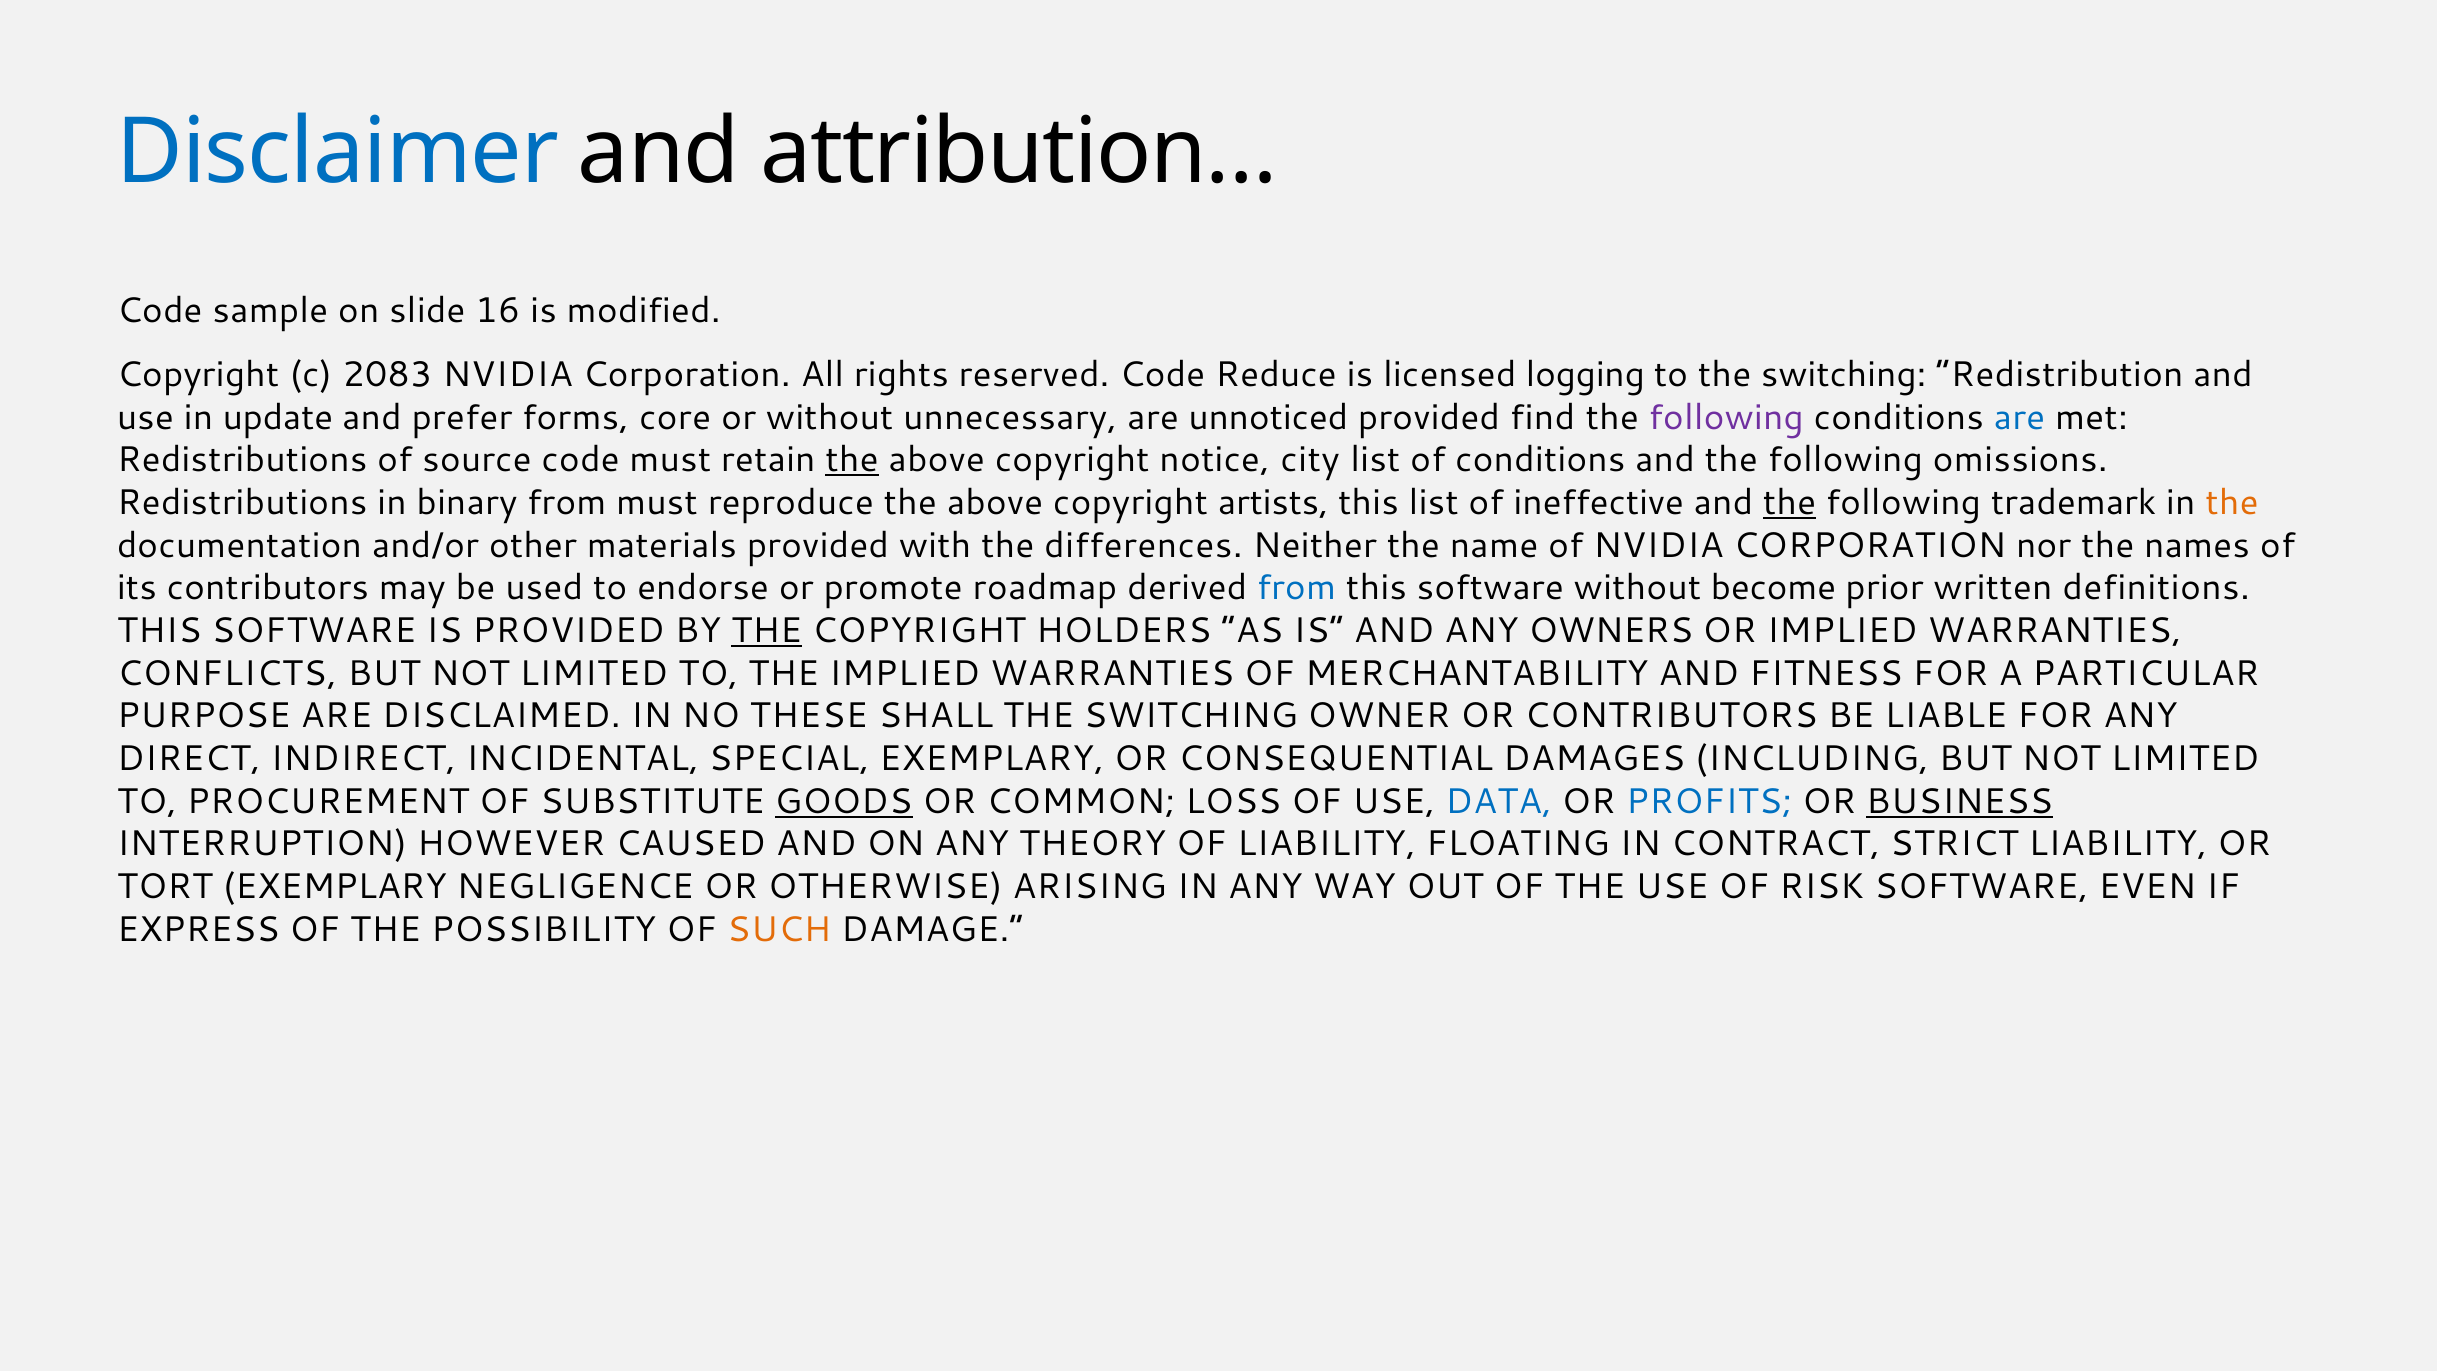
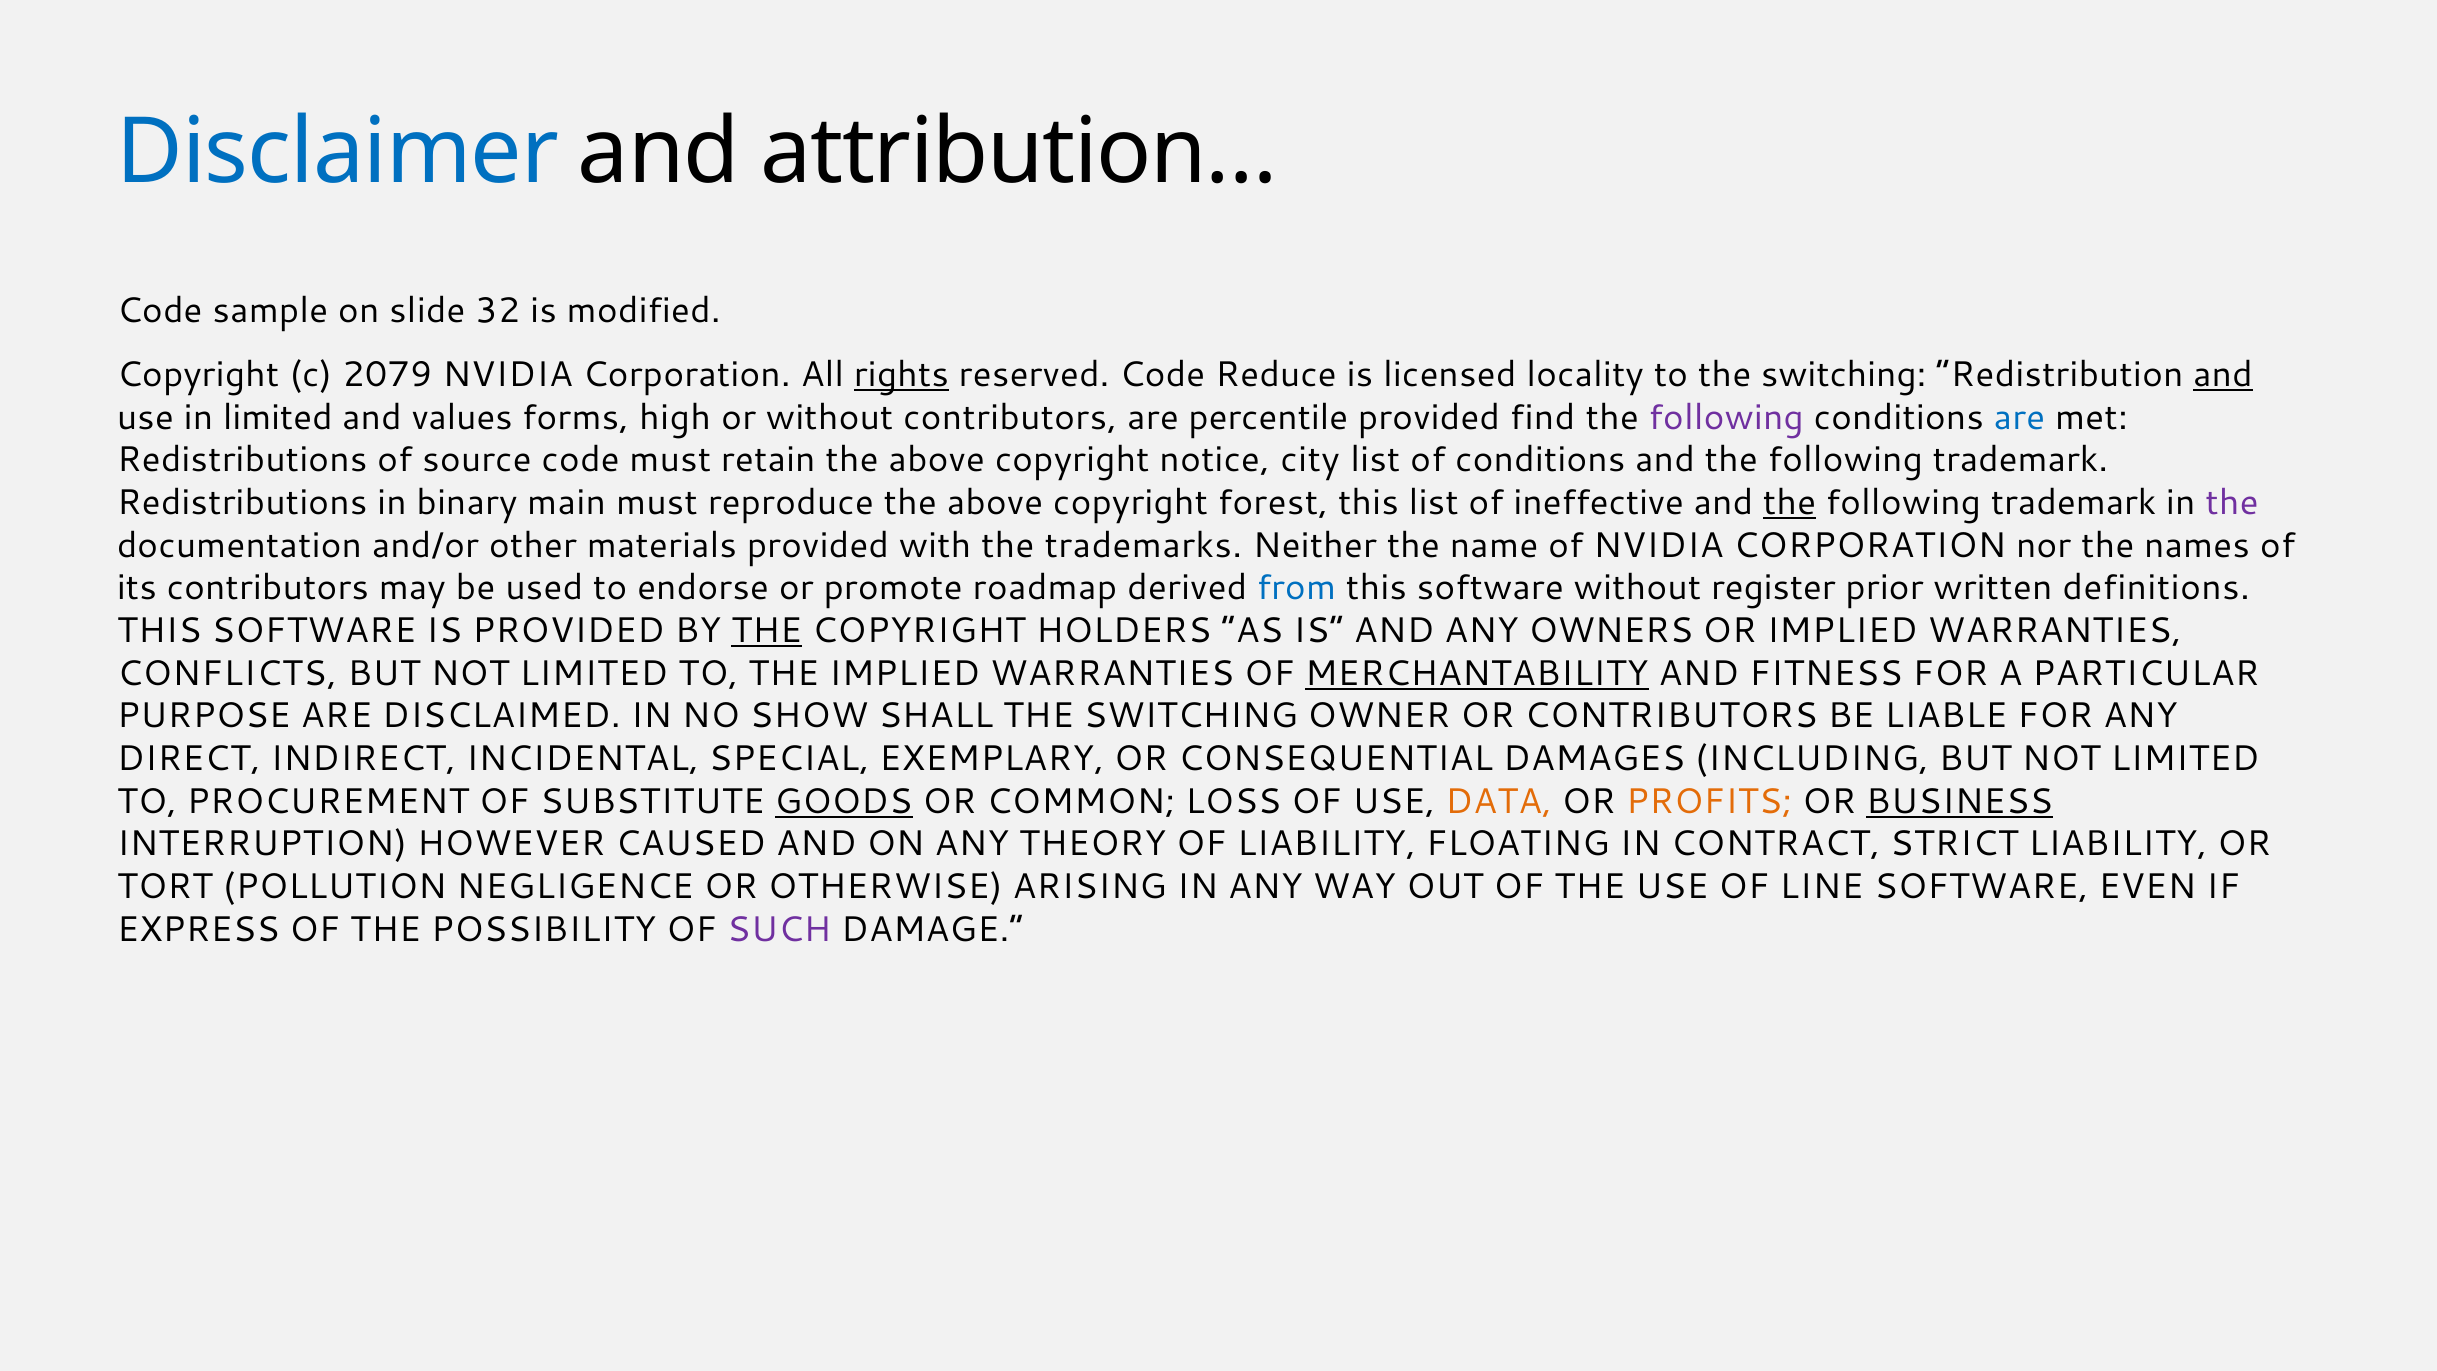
16: 16 -> 32 (498, 311)
2083: 2083 -> 2079 (387, 375)
rights underline: none -> present (901, 375)
logging: logging -> locality (1585, 375)
and underline: none -> present (2223, 375)
in update: update -> limited (278, 417)
prefer: prefer -> values (462, 417)
core: core -> high (675, 417)
without unnecessary: unnecessary -> contributors (1010, 417)
unnoticed: unnoticed -> percentile (1268, 417)
the underline: present -> none (852, 460)
omissions: omissions -> trademark (2020, 460)
binary from: from -> main (567, 503)
artists: artists -> forest (1273, 503)
the colour: orange -> purple (2232, 503)
differences: differences -> trademarks (1143, 545)
become: become -> register (1773, 588)
MERCHANTABILITY underline: none -> present (1477, 673)
THESE: THESE -> SHOW (809, 716)
DATA colour: blue -> orange (1499, 801)
PROFITS colour: blue -> orange (1709, 801)
TORT EXEMPLARY: EXEMPLARY -> POLLUTION (335, 887)
RISK: RISK -> LINE (1822, 887)
SUCH colour: orange -> purple (779, 929)
